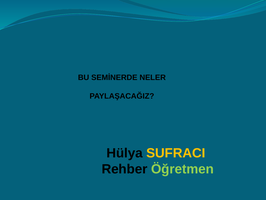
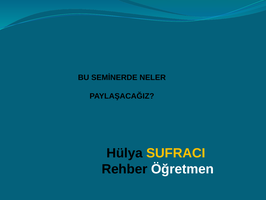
Öğretmen colour: light green -> white (182, 169)
